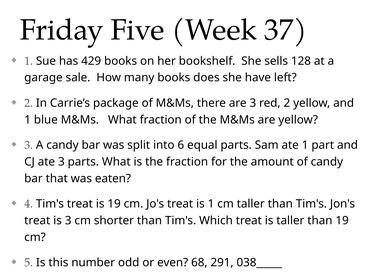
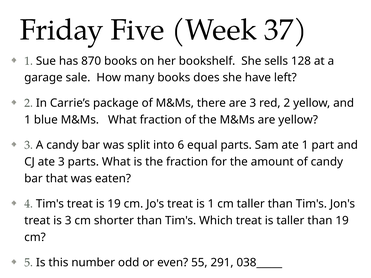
429: 429 -> 870 (91, 61)
68: 68 -> 55 (199, 263)
